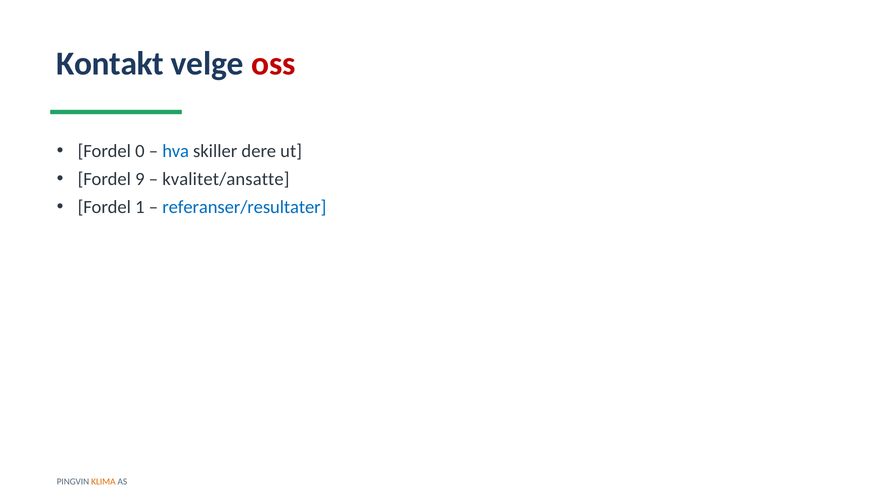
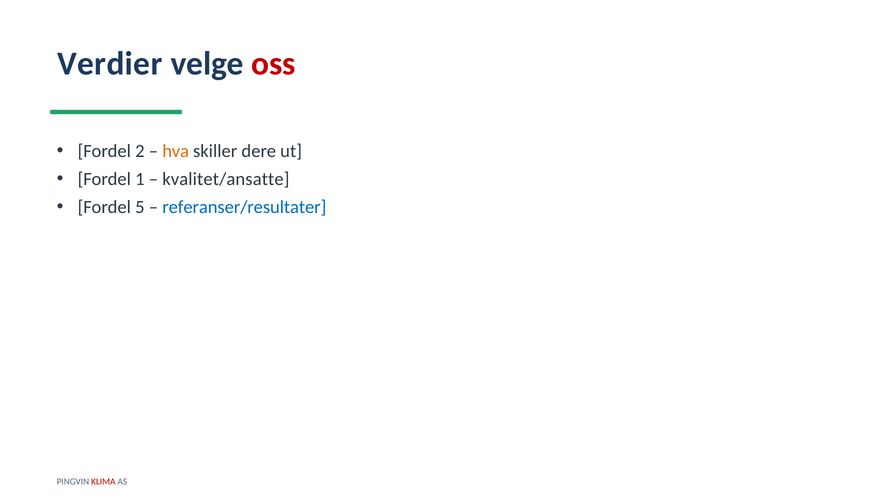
Kontakt: Kontakt -> Verdier (110, 64)
0: 0 -> 2 (140, 151)
hva colour: blue -> orange (176, 151)
9: 9 -> 1 (140, 179)
1: 1 -> 5 (140, 207)
KLIMA colour: orange -> red (103, 481)
